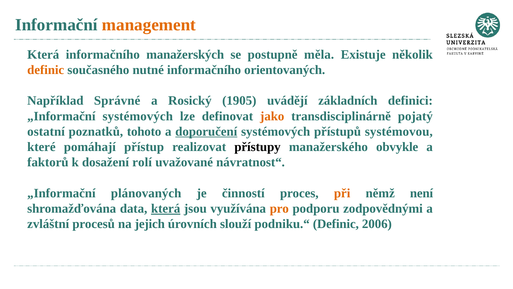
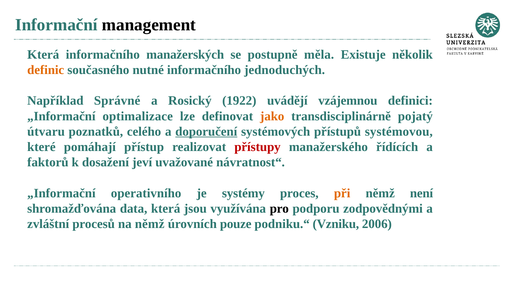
management colour: orange -> black (149, 25)
orientovaných: orientovaných -> jednoduchých (285, 70)
1905: 1905 -> 1922 (239, 101)
základních: základních -> vzájemnou (348, 101)
„Informační systémových: systémových -> optimalizace (138, 116)
ostatní: ostatní -> útvaru (46, 131)
tohoto: tohoto -> celého (144, 131)
přístupy colour: black -> red (257, 147)
obvykle: obvykle -> řídících (397, 147)
rolí: rolí -> jeví (142, 162)
plánovaných: plánovaných -> operativního (146, 193)
činností: činností -> systémy (243, 193)
která underline: present -> none (166, 208)
pro colour: orange -> black (279, 208)
na jejich: jejich -> němž (150, 224)
slouží: slouží -> pouze (236, 224)
podniku.“ Definic: Definic -> Vzniku (336, 224)
